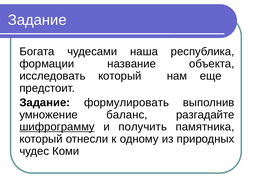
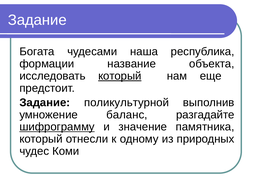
который underline: none -> present (120, 76)
формулировать: формулировать -> поликультурной (127, 103)
получить: получить -> значение (143, 127)
